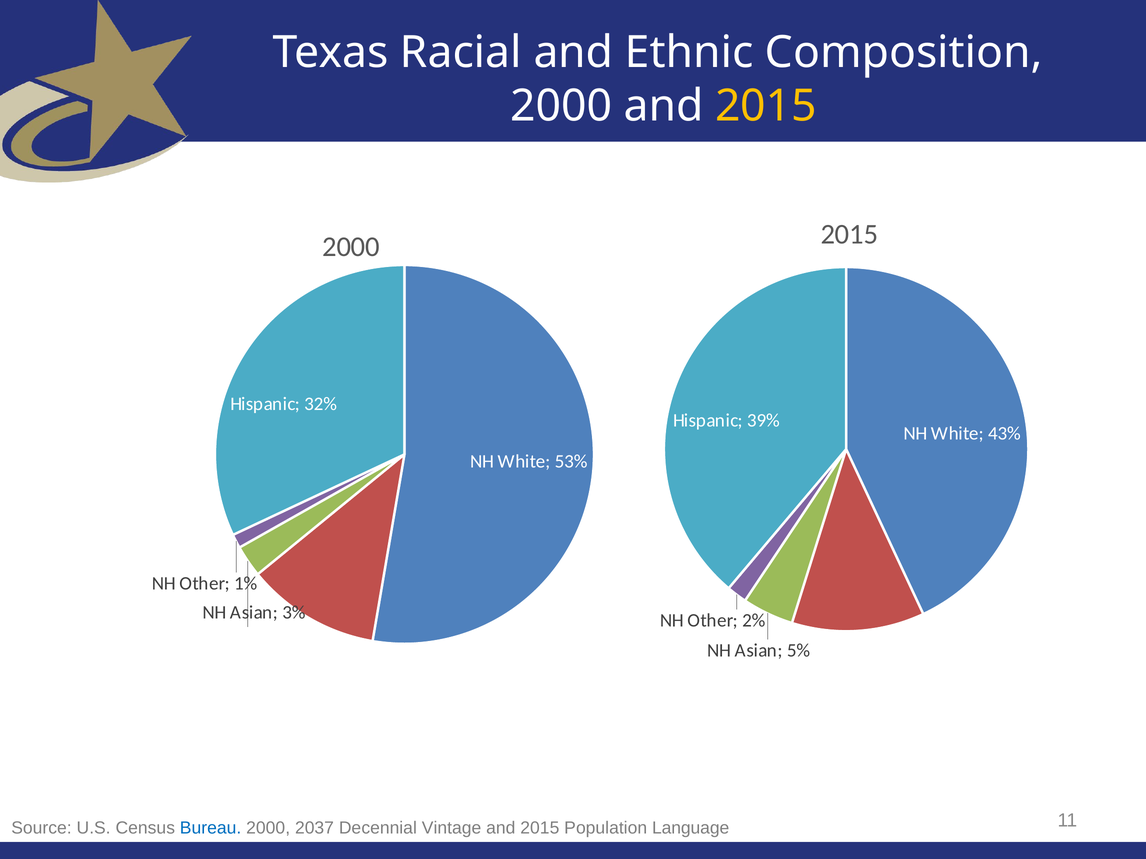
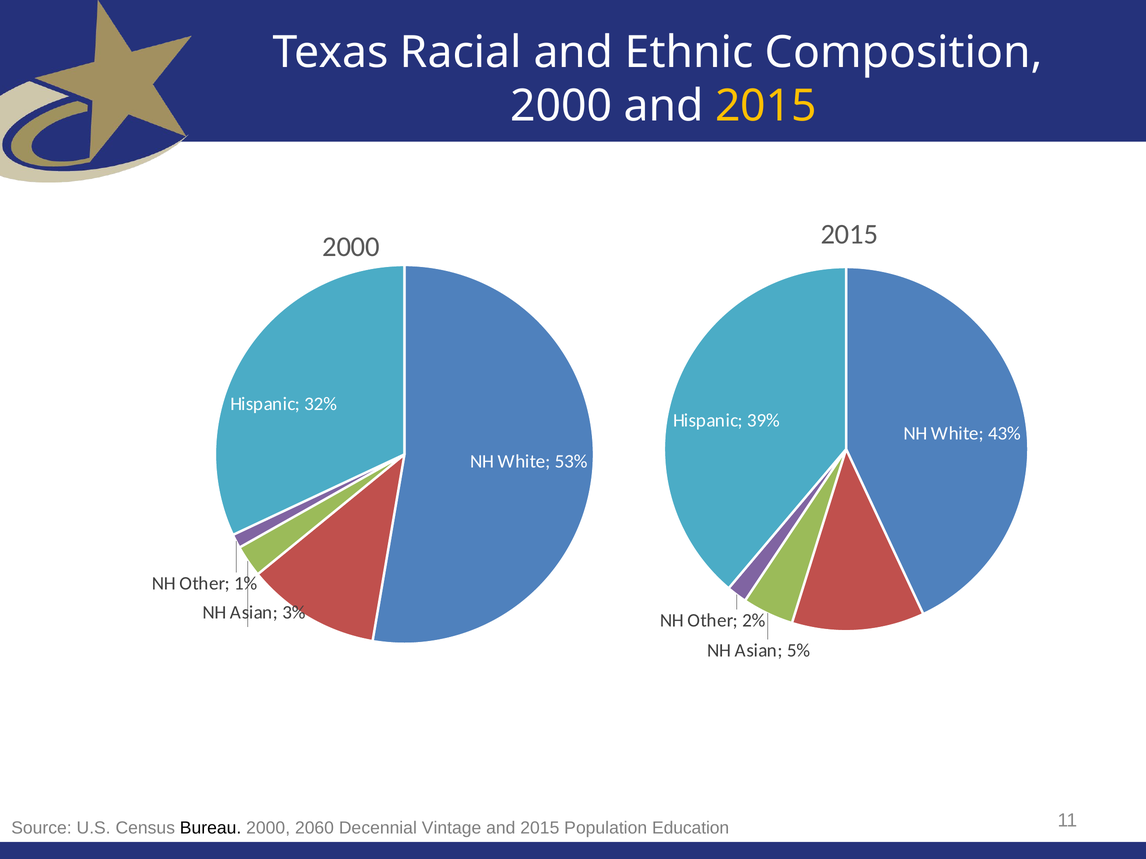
Bureau colour: blue -> black (211, 829)
2037: 2037 -> 2060 (314, 829)
Language: Language -> Education (691, 829)
